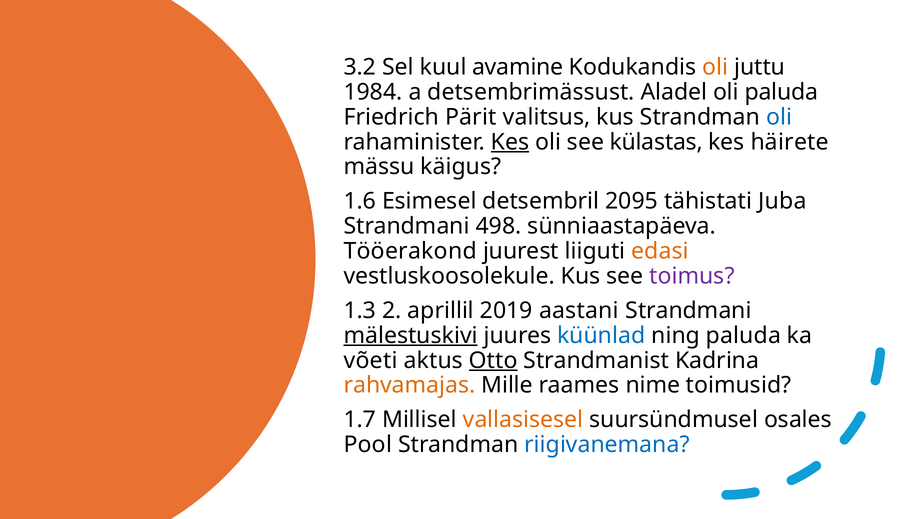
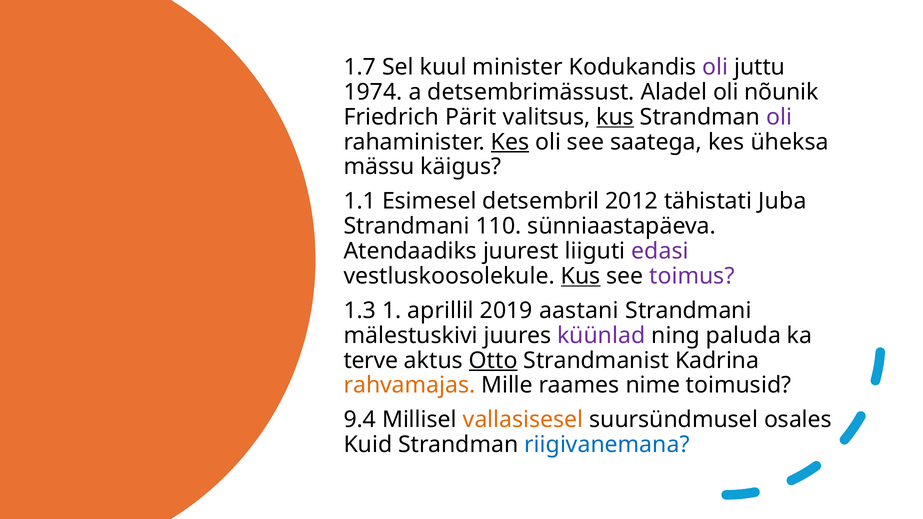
3.2: 3.2 -> 1.7 (360, 67)
avamine: avamine -> minister (518, 67)
oli colour: orange -> purple (715, 67)
1984: 1984 -> 1974 (373, 92)
oli paluda: paluda -> nõunik (781, 92)
kus underline: none -> present (615, 117)
oli colour: blue -> purple (779, 117)
külastas: külastas -> saatega (656, 142)
häirete: häirete -> üheksa (790, 142)
1.6: 1.6 -> 1.1 (360, 201)
2095: 2095 -> 2012 (632, 201)
498: 498 -> 110 (499, 226)
Tööerakond: Tööerakond -> Atendaadiks (410, 251)
edasi colour: orange -> purple (660, 251)
Kus underline: none -> present (581, 276)
2: 2 -> 1 (392, 311)
mälestuskivi underline: present -> none (411, 336)
küünlad colour: blue -> purple (601, 336)
võeti: võeti -> terve (371, 361)
1.7: 1.7 -> 9.4 (360, 420)
Pool: Pool -> Kuid (368, 445)
